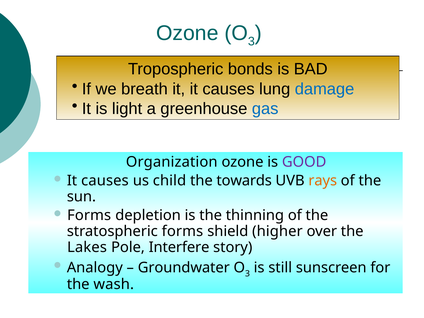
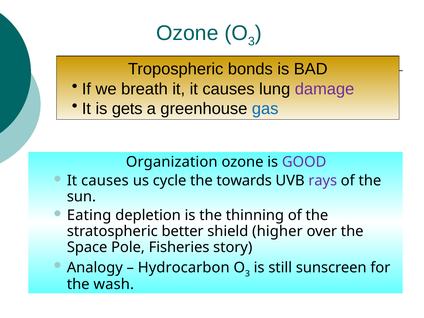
damage colour: blue -> purple (325, 89)
light: light -> gets (127, 109)
child: child -> cycle (170, 181)
rays colour: orange -> purple (323, 181)
Forms: Forms -> Eating (89, 215)
stratospheric forms: forms -> better (183, 231)
Lakes: Lakes -> Space (87, 247)
Interfere: Interfere -> Fisheries (179, 247)
Groundwater: Groundwater -> Hydrocarbon (184, 268)
